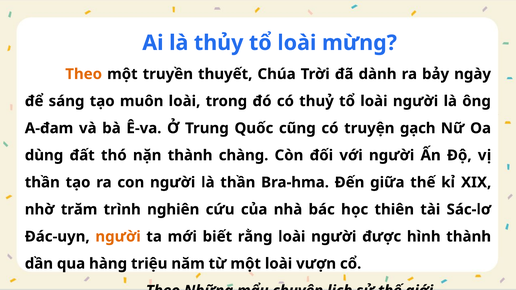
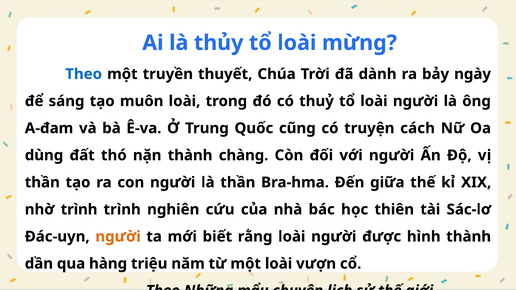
Theo colour: orange -> blue (84, 74)
gạch: gạch -> cách (418, 128)
nhờ trăm: trăm -> trình (79, 210)
